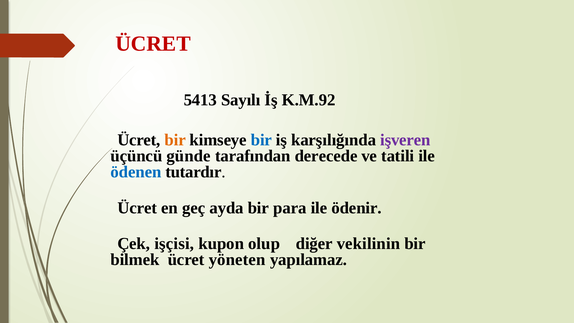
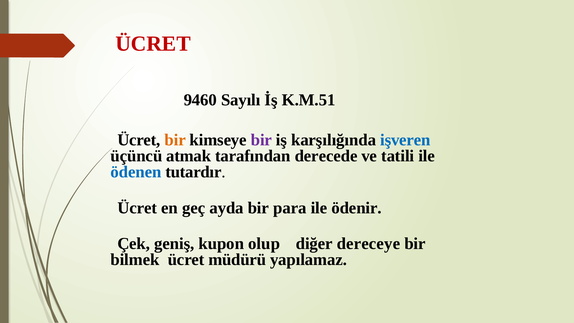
5413: 5413 -> 9460 (200, 100)
K.M.92: K.M.92 -> K.M.51 (309, 100)
bir colour: blue -> purple (261, 140)
işveren colour: purple -> blue (405, 140)
günde: günde -> atmak (189, 156)
işçisi: işçisi -> geniş (174, 243)
vekilinin: vekilinin -> dereceye (368, 243)
yöneten: yöneten -> müdürü (237, 260)
